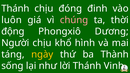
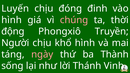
Thánh: Thánh -> Luyến (15, 9)
luôn: luôn -> hình (12, 20)
Dương: Dương -> Truyền (112, 31)
ngày colour: yellow -> pink (42, 54)
